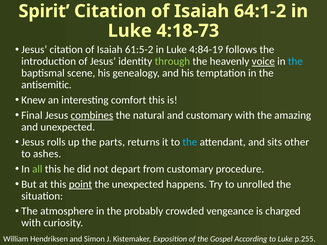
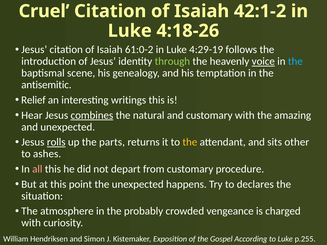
Spirit: Spirit -> Cruel (44, 11)
64:1-2: 64:1-2 -> 42:1-2 (260, 11)
4:18-73: 4:18-73 -> 4:18-26 (188, 31)
61:5-2: 61:5-2 -> 61:0-2 (139, 50)
4:84-19: 4:84-19 -> 4:29-19 (206, 50)
Knew: Knew -> Relief (33, 100)
comfort: comfort -> writings (129, 100)
Final: Final -> Hear (32, 115)
rolls underline: none -> present (56, 142)
the colour: light blue -> yellow (190, 142)
all colour: light green -> pink (37, 169)
point underline: present -> none (80, 184)
unrolled: unrolled -> declares (255, 184)
